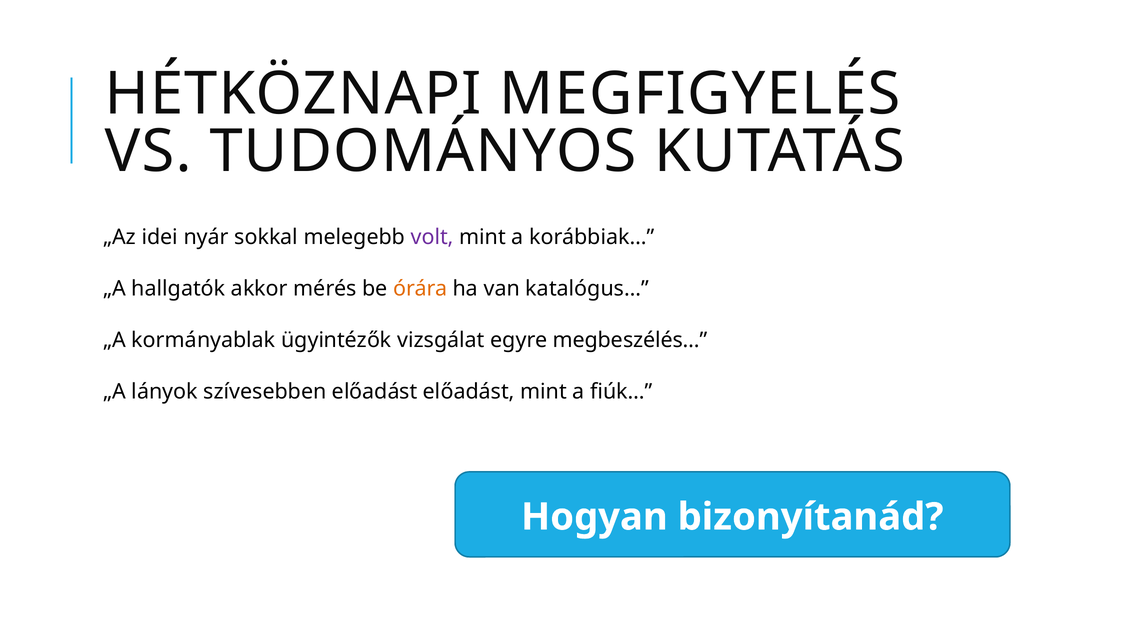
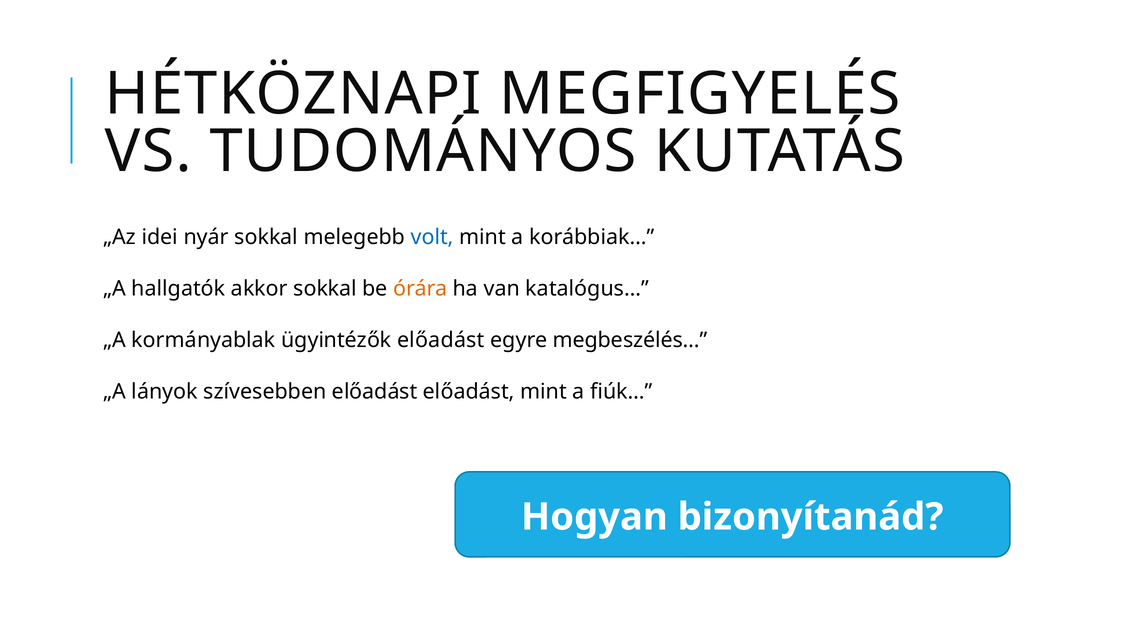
volt colour: purple -> blue (432, 237)
akkor mérés: mérés -> sokkal (325, 289)
ügyintézők vizsgálat: vizsgálat -> előadást (441, 340)
